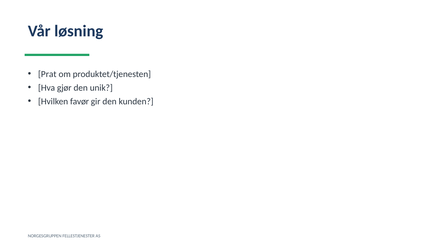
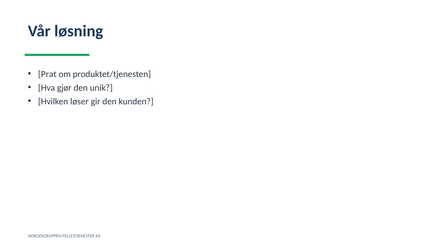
favør: favør -> løser (79, 102)
